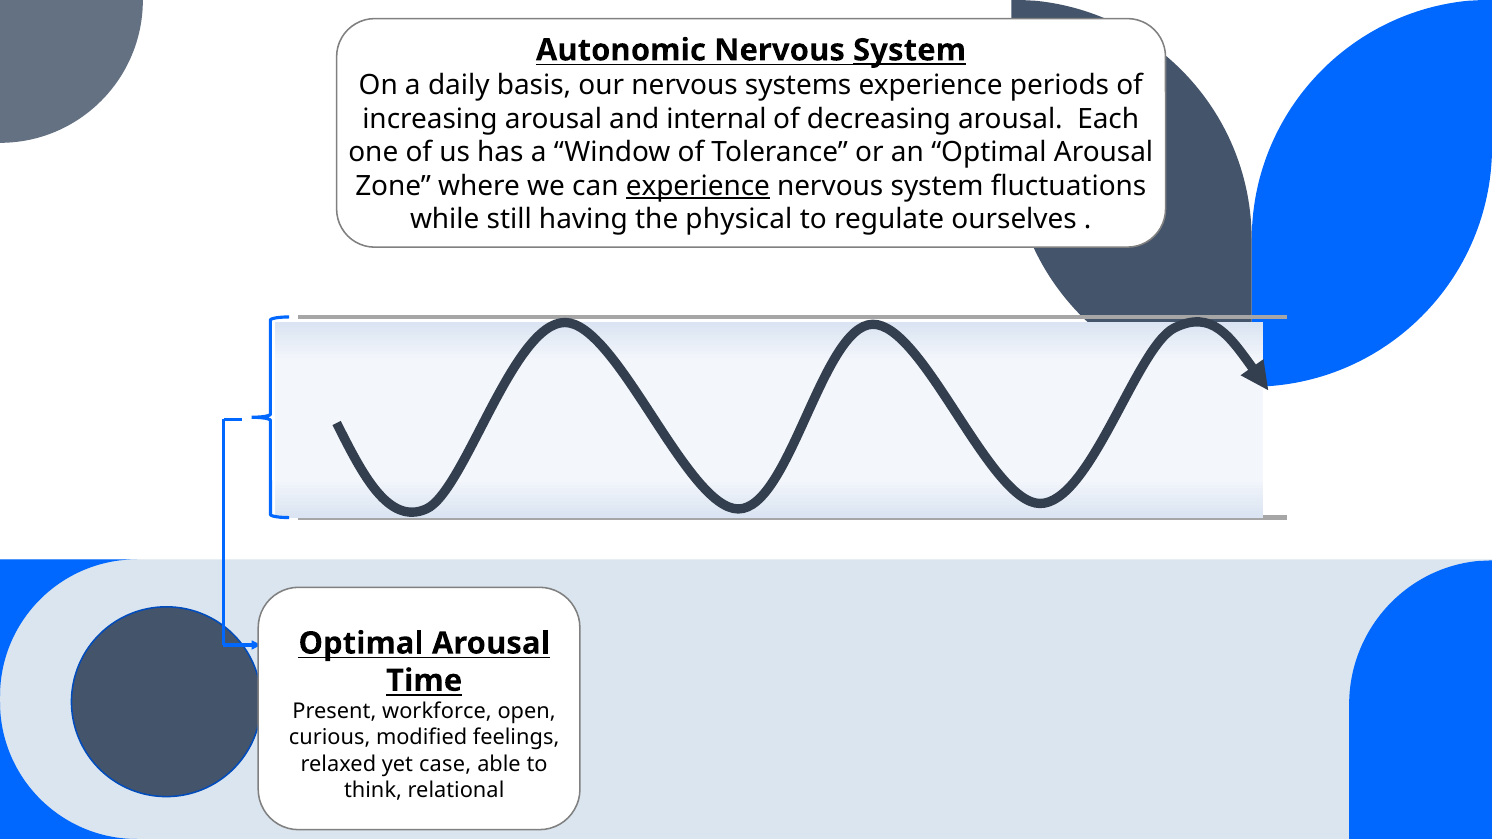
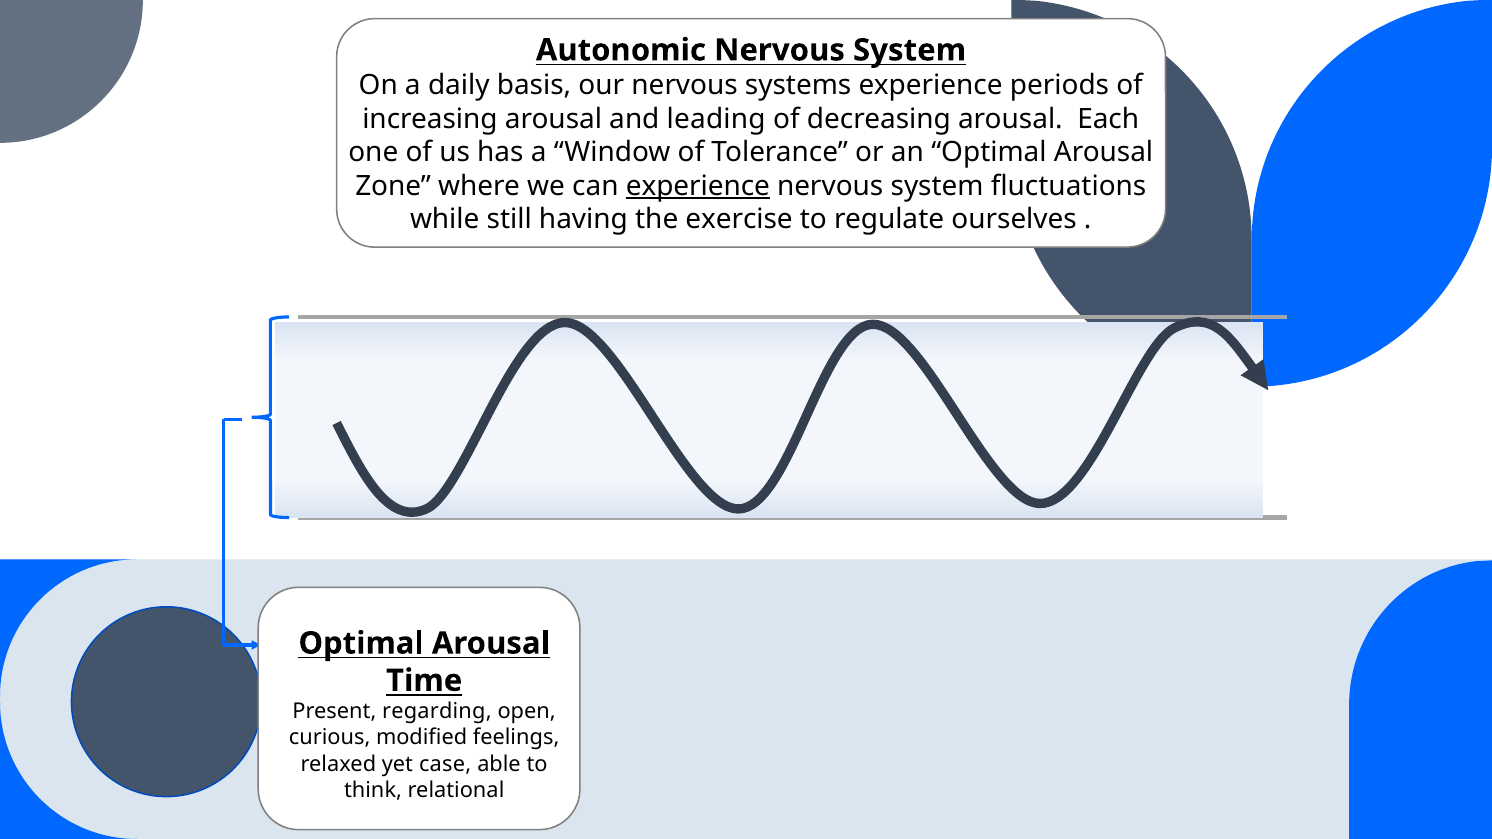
System underline: present -> none (910, 50)
internal: internal -> leading (716, 119)
physical: physical -> exercise (739, 220)
workforce: workforce -> regarding (437, 712)
